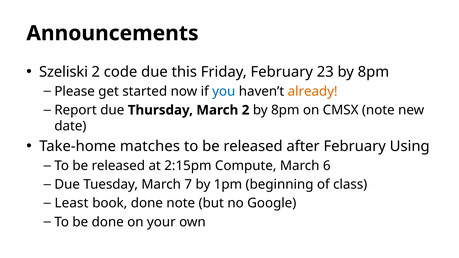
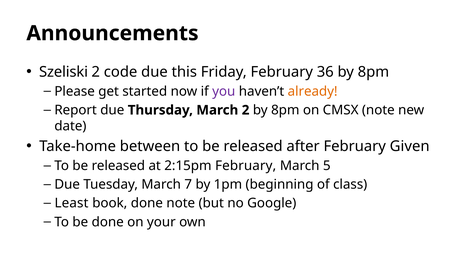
23: 23 -> 36 (325, 72)
you colour: blue -> purple (224, 91)
matches: matches -> between (150, 146)
Using: Using -> Given (410, 146)
2:15pm Compute: Compute -> February (246, 166)
6: 6 -> 5 (327, 166)
